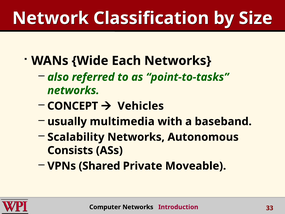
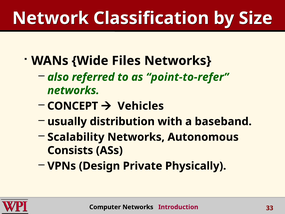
Each: Each -> Files (126, 61)
point-to-tasks: point-to-tasks -> point-to-refer (187, 77)
multimedia: multimedia -> distribution (122, 121)
Shared: Shared -> Design (99, 166)
Moveable: Moveable -> Physically (196, 166)
